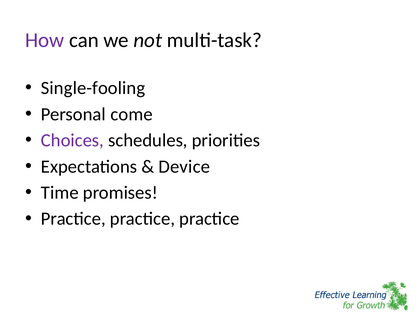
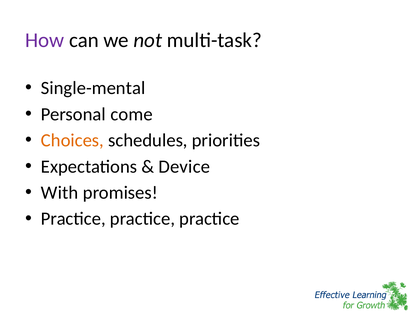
Single-fooling: Single-fooling -> Single-mental (93, 88)
Choices colour: purple -> orange (72, 140)
Time: Time -> With (60, 193)
